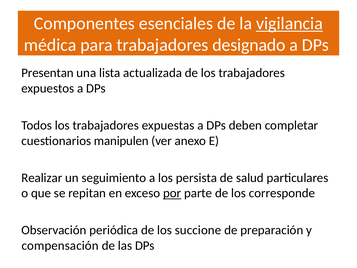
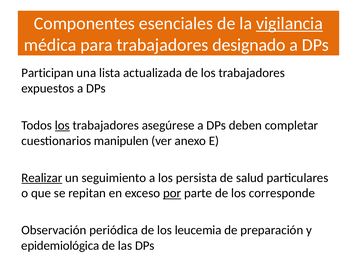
Presentan: Presentan -> Participan (47, 73)
los underline: none -> present (62, 125)
expuestas: expuestas -> asegúrese (168, 125)
Realizar underline: none -> present (42, 178)
succione: succione -> leucemia (198, 230)
compensación: compensación -> epidemiológica (60, 245)
